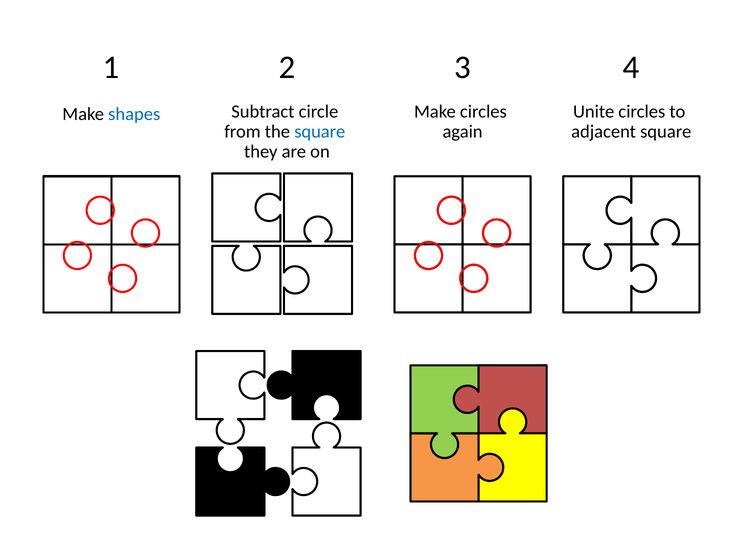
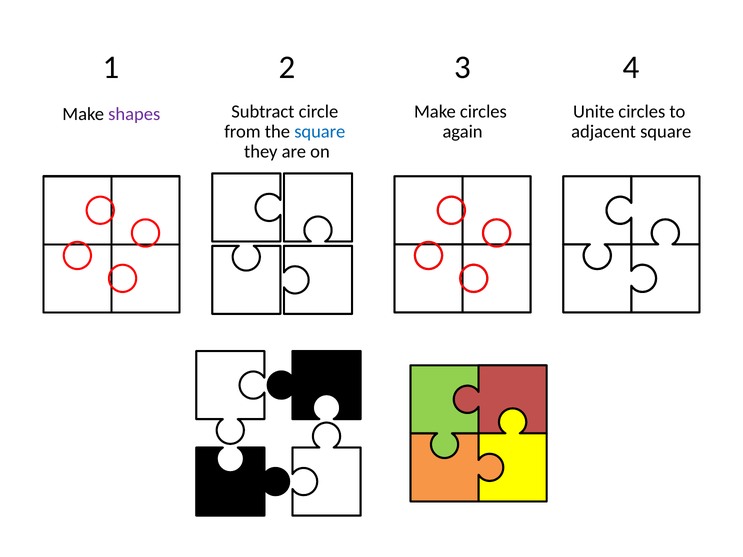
shapes colour: blue -> purple (134, 114)
